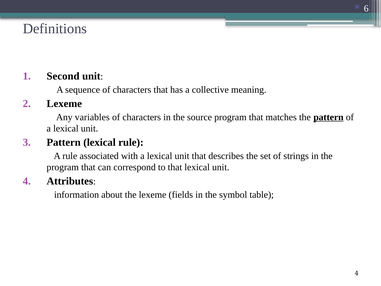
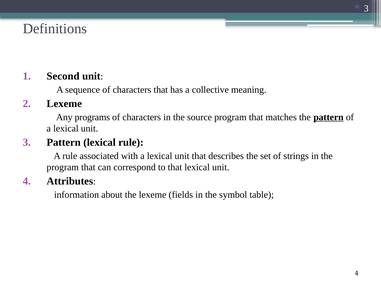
6: 6 -> 3 (366, 8)
variables: variables -> programs (92, 117)
